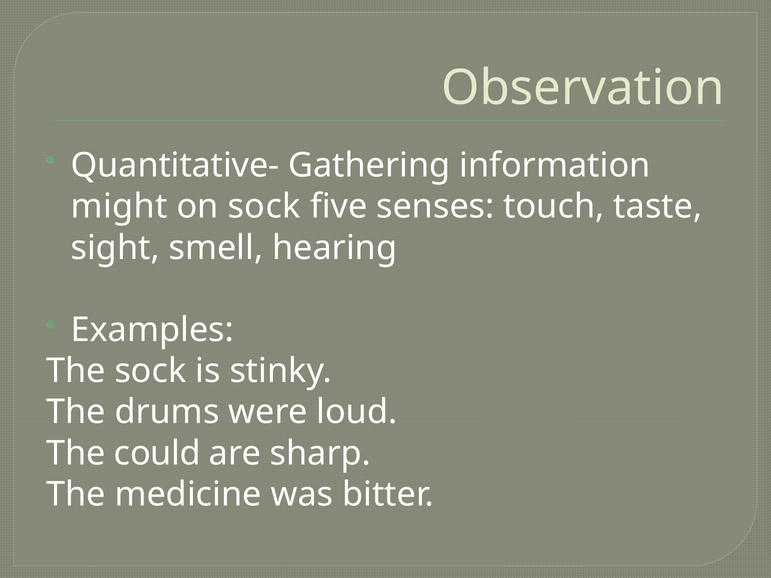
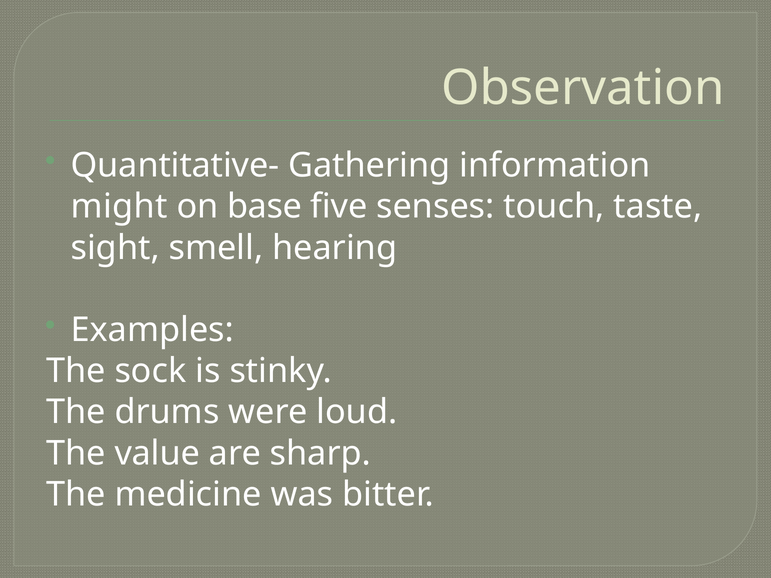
on sock: sock -> base (265, 207)
could: could -> value (157, 453)
